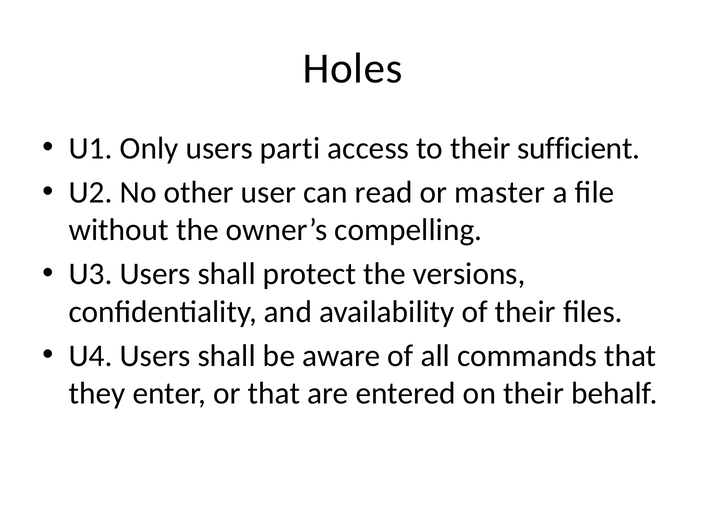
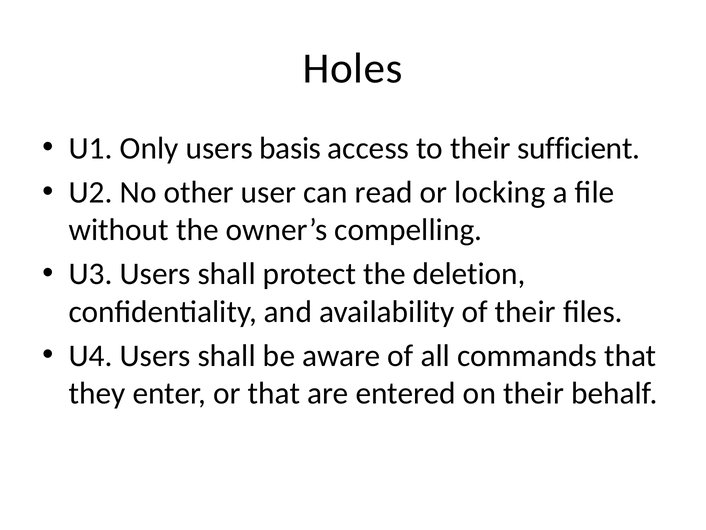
parti: parti -> basis (290, 148)
master: master -> locking (500, 192)
versions: versions -> deletion (469, 274)
